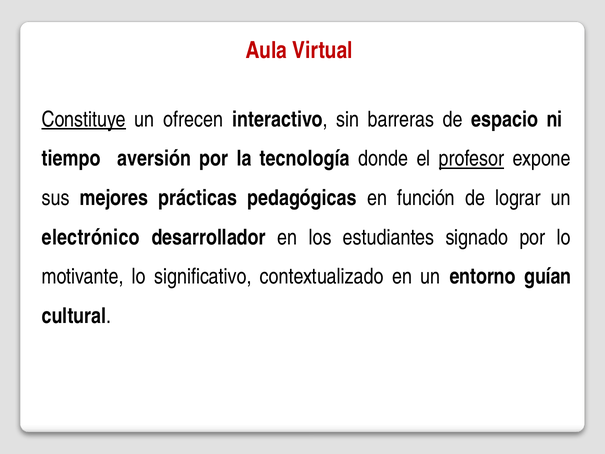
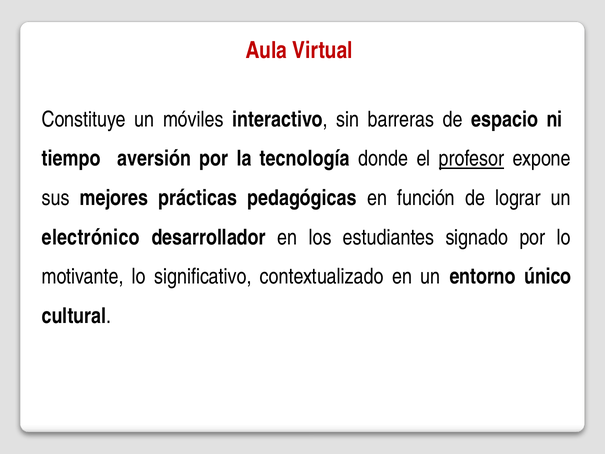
Constituye underline: present -> none (84, 119)
ofrecen: ofrecen -> móviles (193, 119)
guían: guían -> único (548, 277)
